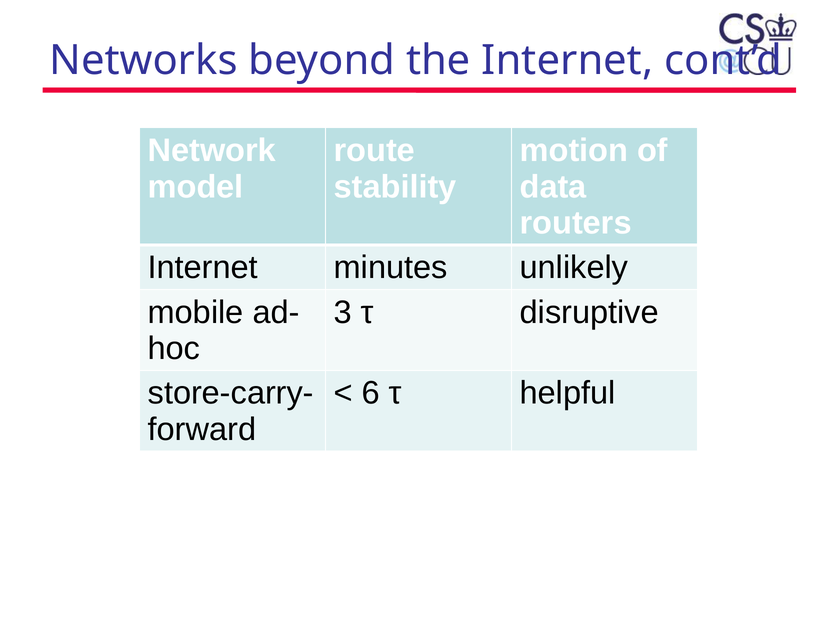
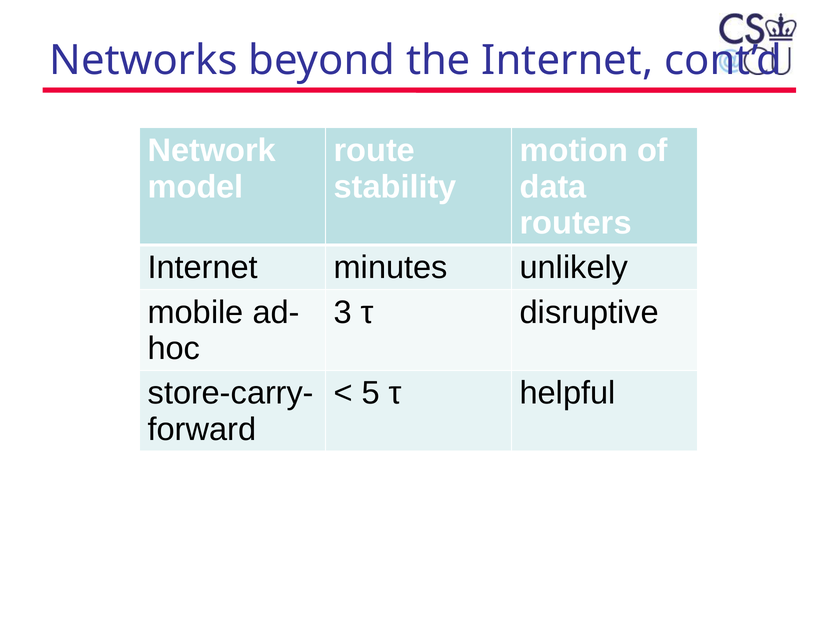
6: 6 -> 5 (371, 394)
